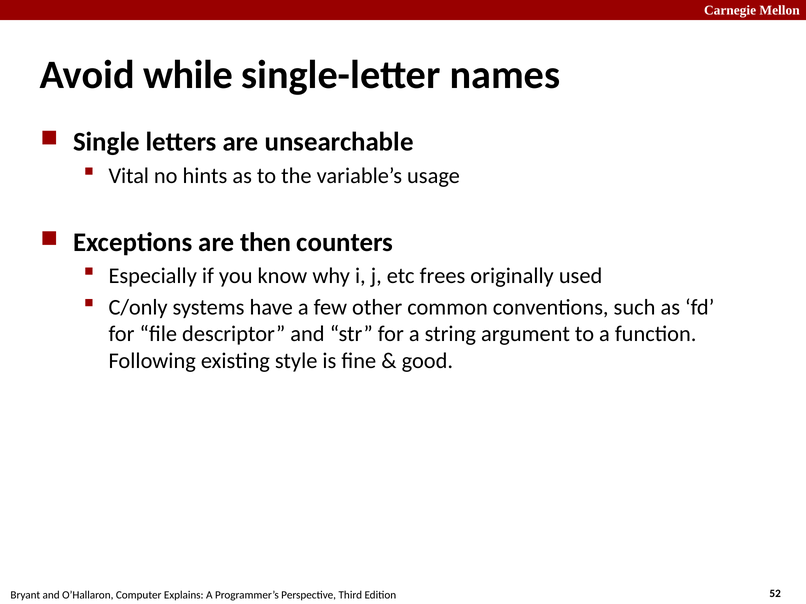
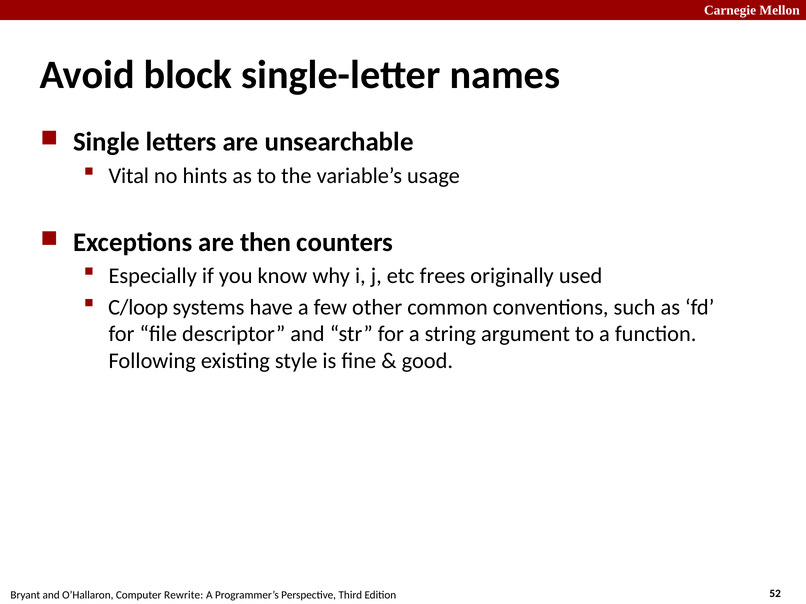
while: while -> block (188, 75)
C/only: C/only -> C/loop (138, 307)
Explains: Explains -> Rewrite (184, 596)
